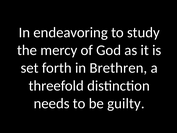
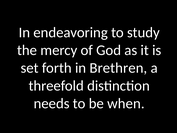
guilty: guilty -> when (126, 103)
